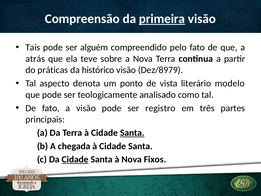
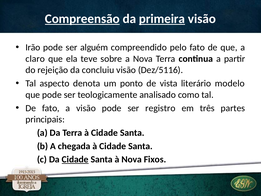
Compreensão underline: none -> present (82, 19)
Tais: Tais -> Irão (33, 47)
atrás: atrás -> claro (35, 59)
práticas: práticas -> rejeição (53, 70)
histórico: histórico -> concluiu (98, 70)
Dez/8979: Dez/8979 -> Dez/5116 (161, 70)
Santa underline: present -> none (132, 133)
